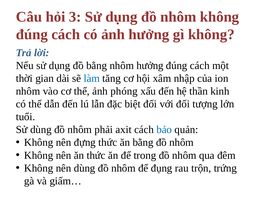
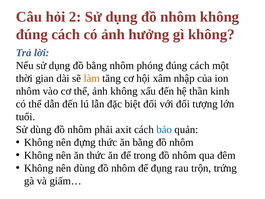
3: 3 -> 2 (75, 17)
nhôm hưởng: hưởng -> phóng (150, 65)
làm colour: blue -> orange (92, 78)
ảnh phóng: phóng -> không (124, 91)
